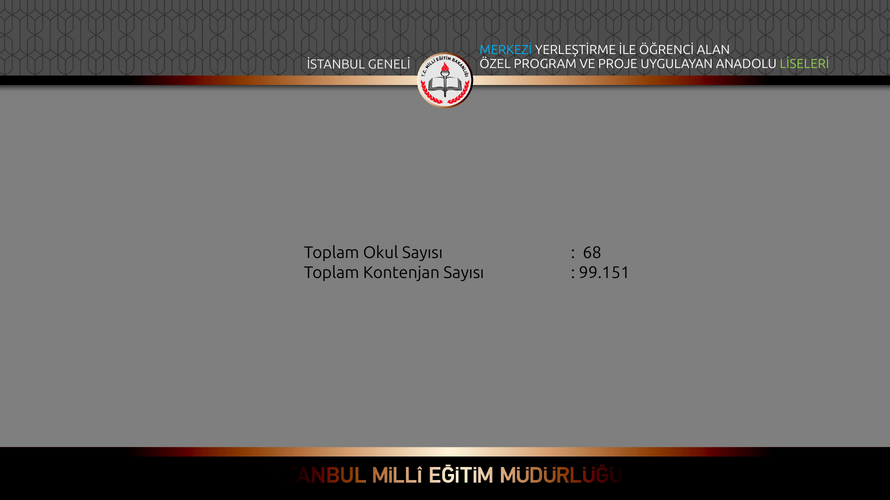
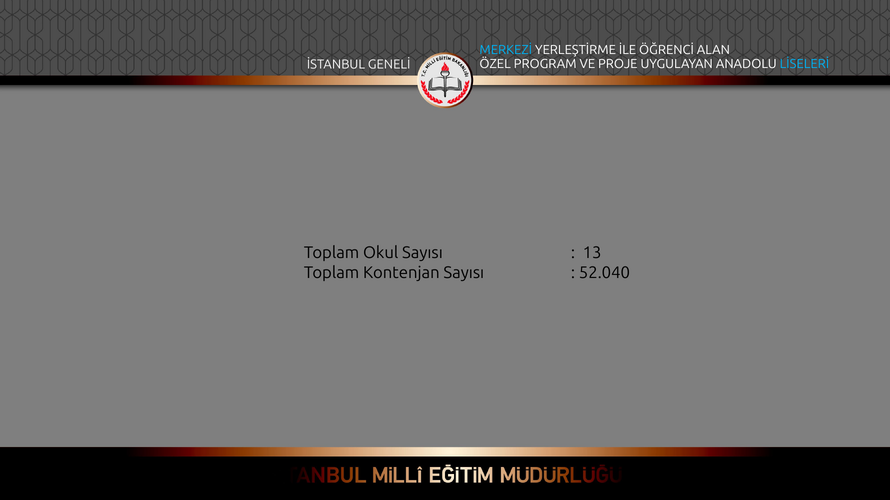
LİSELERİ colour: light green -> light blue (804, 64)
68: 68 -> 13 (592, 253)
99.151: 99.151 -> 52.040 (604, 273)
